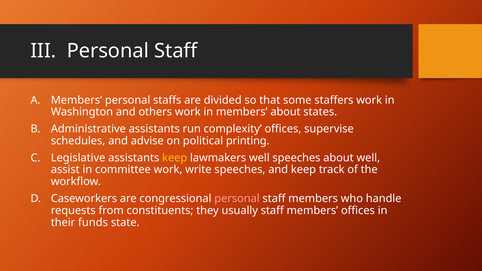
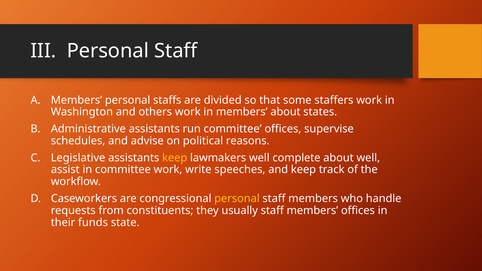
run complexity: complexity -> committee (233, 129)
printing: printing -> reasons (248, 141)
well speeches: speeches -> complete (296, 158)
personal colour: pink -> yellow (237, 199)
